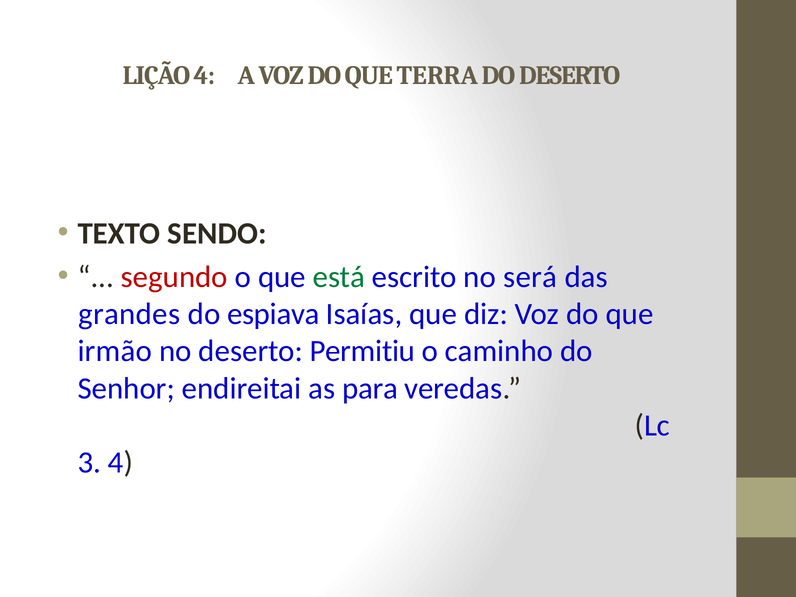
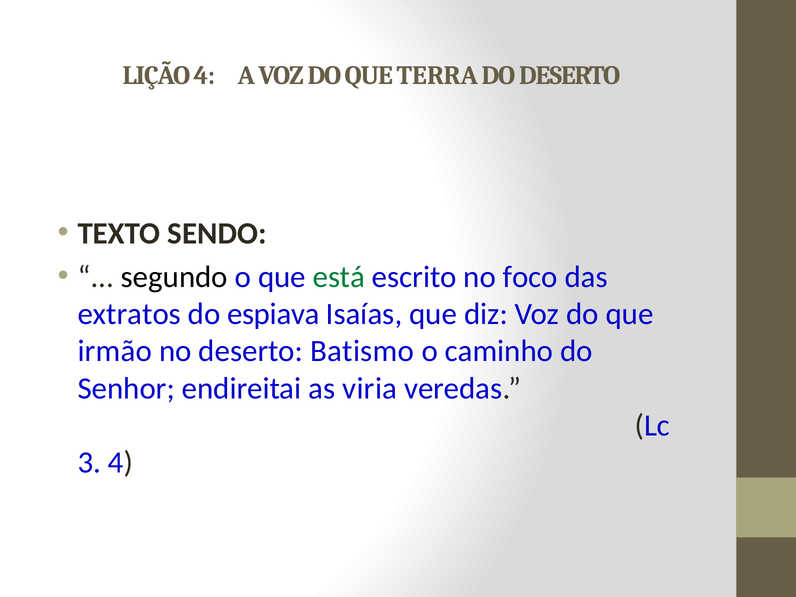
segundo colour: red -> black (174, 277)
será: será -> foco (530, 277)
grandes: grandes -> extratos (129, 314)
Permitiu: Permitiu -> Batismo (362, 351)
para: para -> viria (370, 388)
